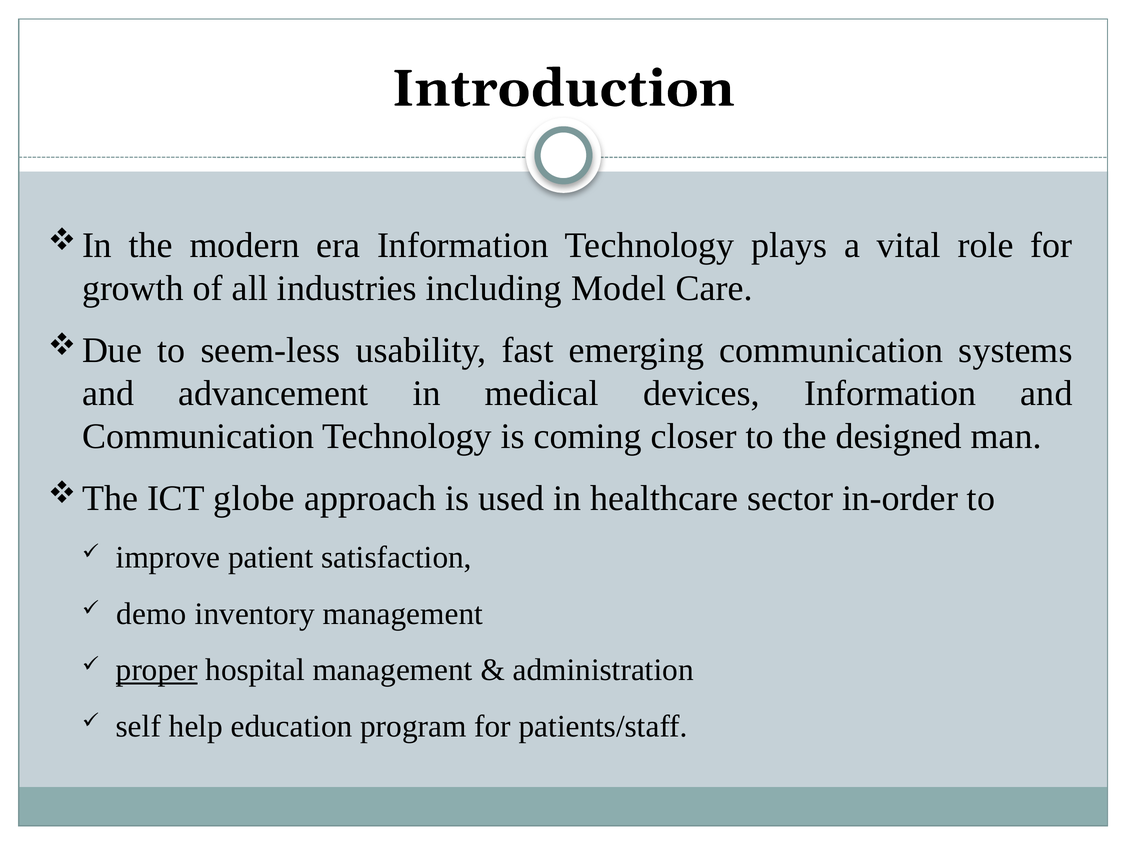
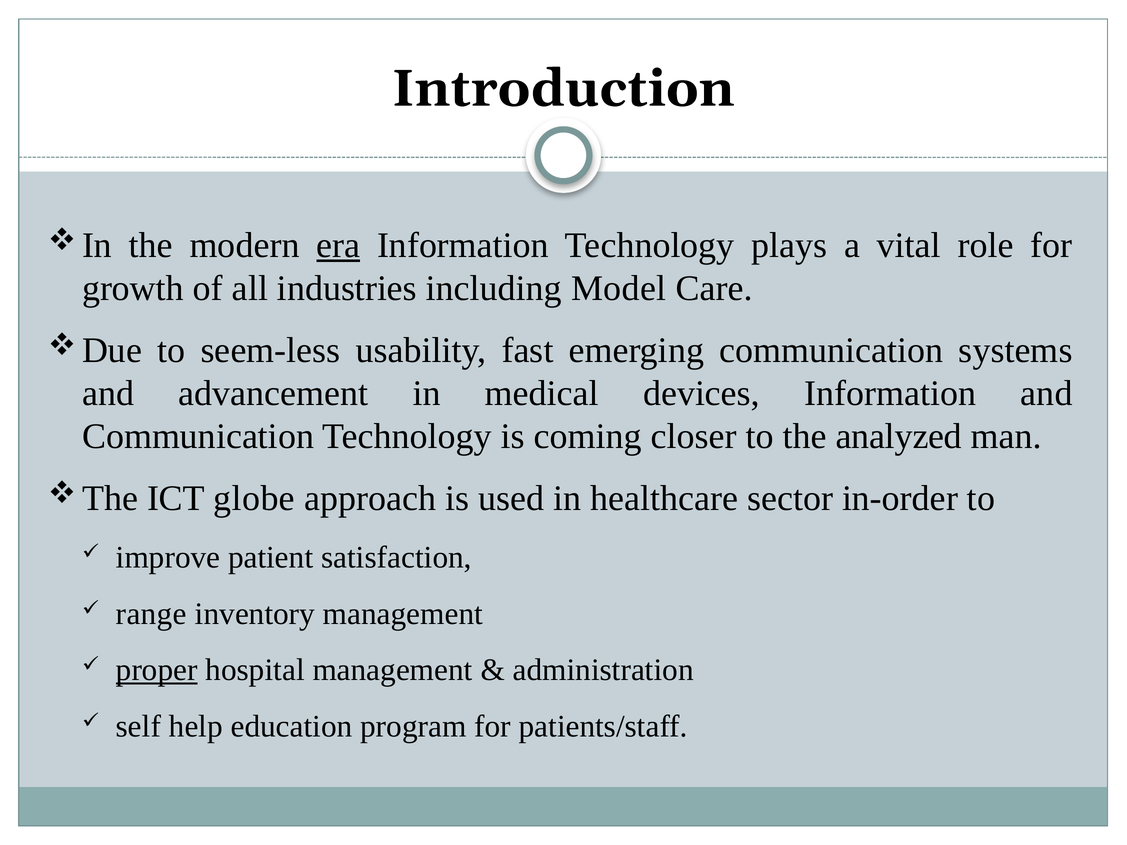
era underline: none -> present (338, 245)
designed: designed -> analyzed (899, 437)
demo: demo -> range (151, 614)
